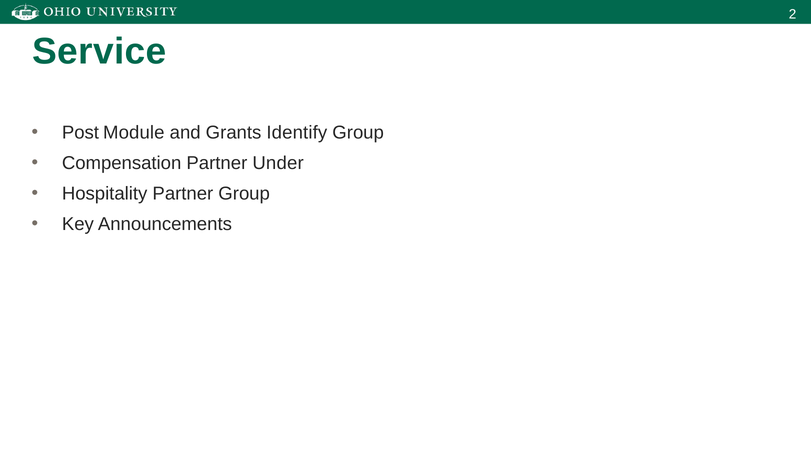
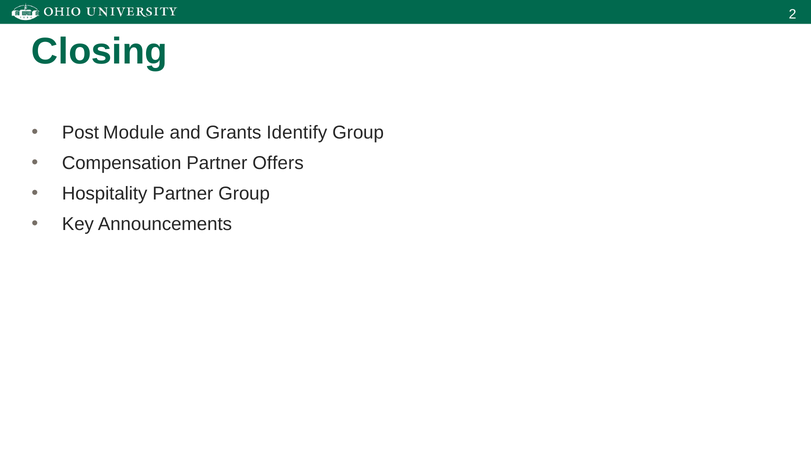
Service: Service -> Closing (100, 52)
Under: Under -> Offers (278, 163)
